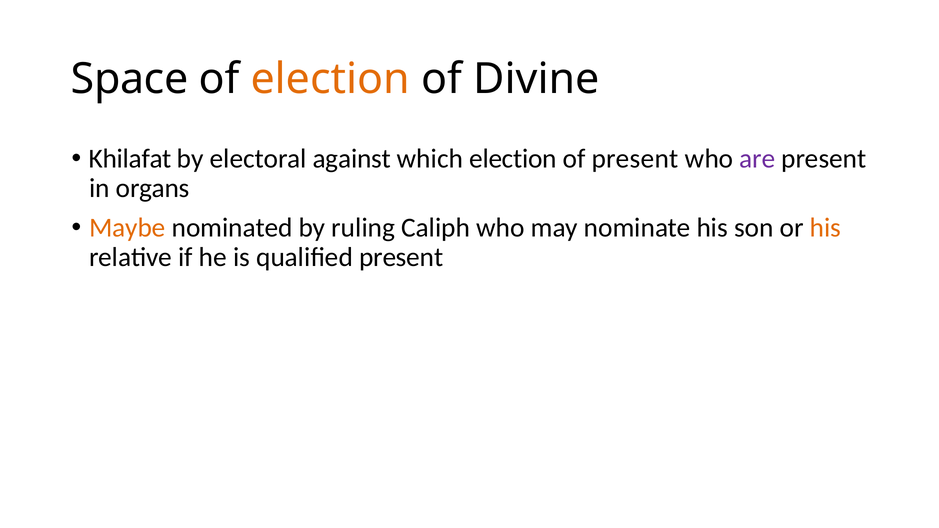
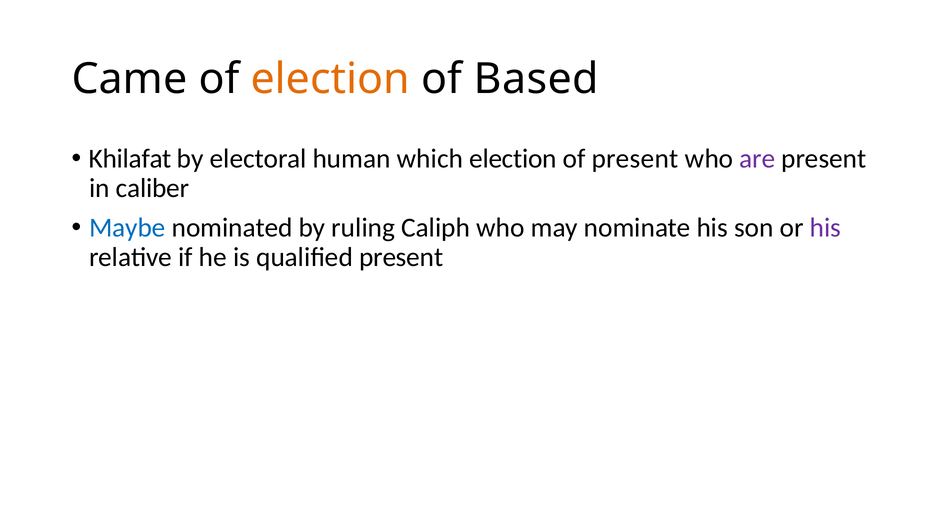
Space: Space -> Came (129, 79)
Divine: Divine -> Based (536, 79)
against: against -> human (352, 159)
organs: organs -> caliber (153, 188)
Maybe colour: orange -> blue (127, 228)
his colour: orange -> purple (825, 228)
